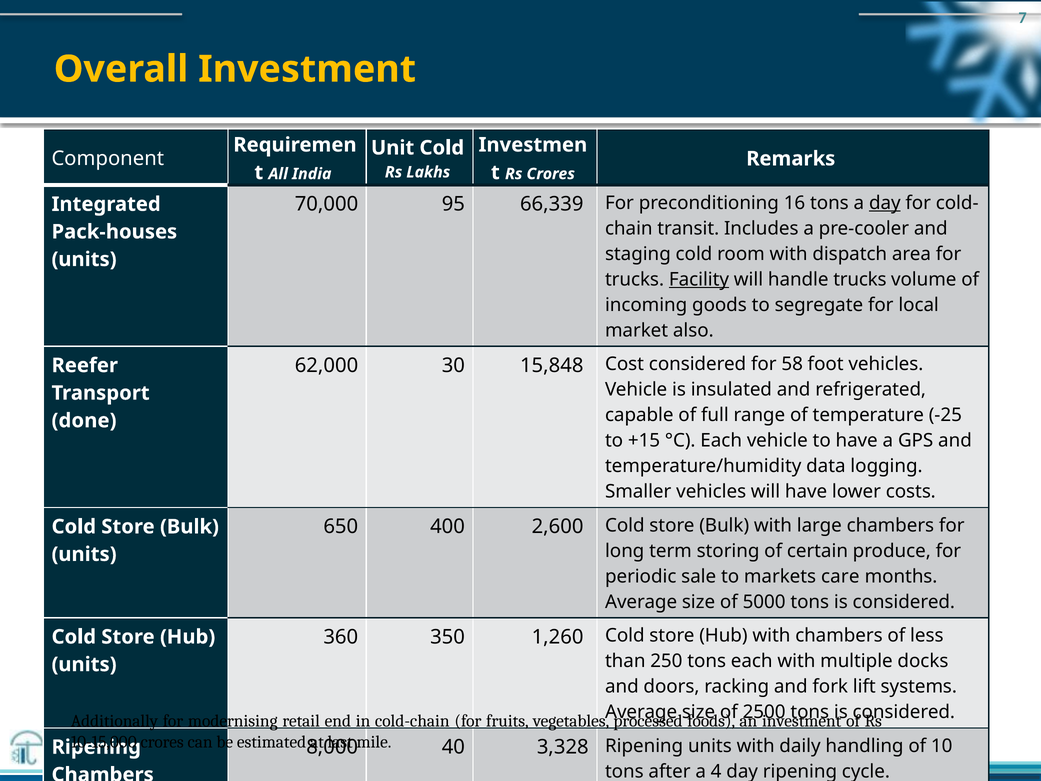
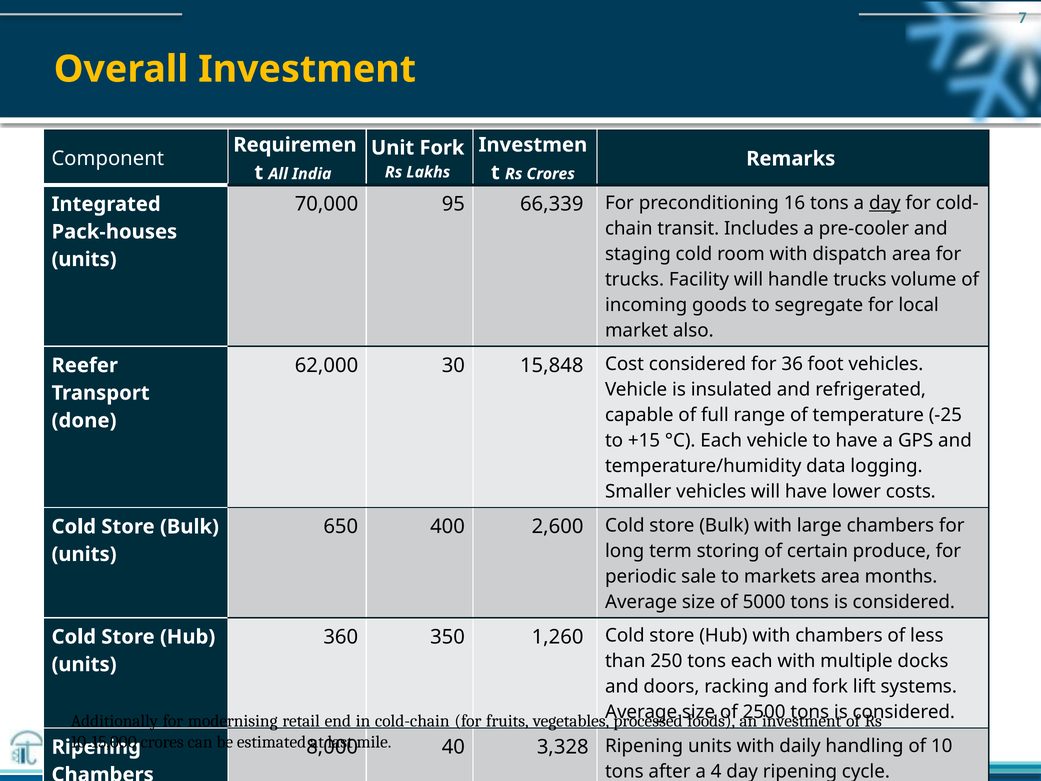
Unit Cold: Cold -> Fork (442, 148)
Facility underline: present -> none (699, 279)
58: 58 -> 36 (792, 364)
markets care: care -> area (840, 576)
